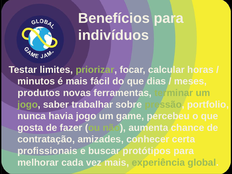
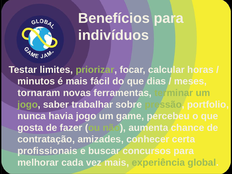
produtos: produtos -> tornaram (39, 93)
protótipos: protótipos -> concursos (147, 151)
